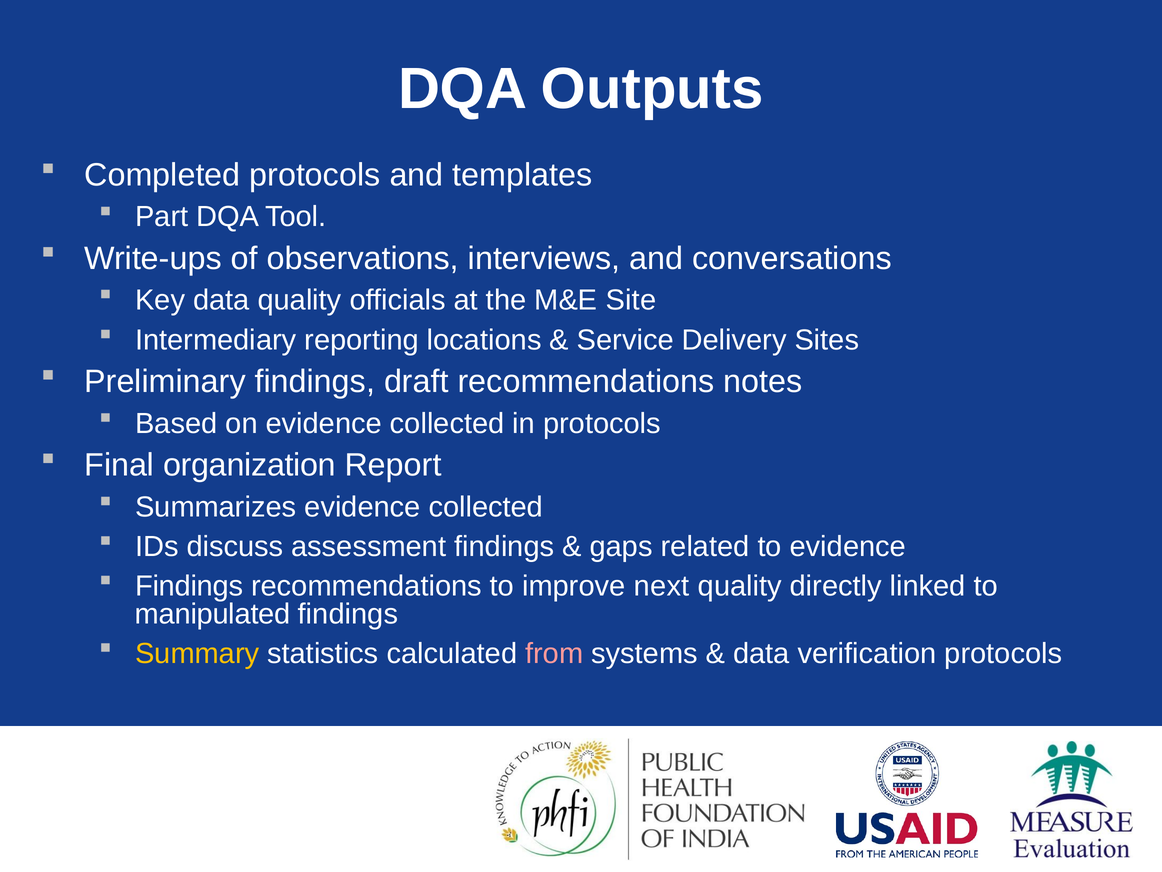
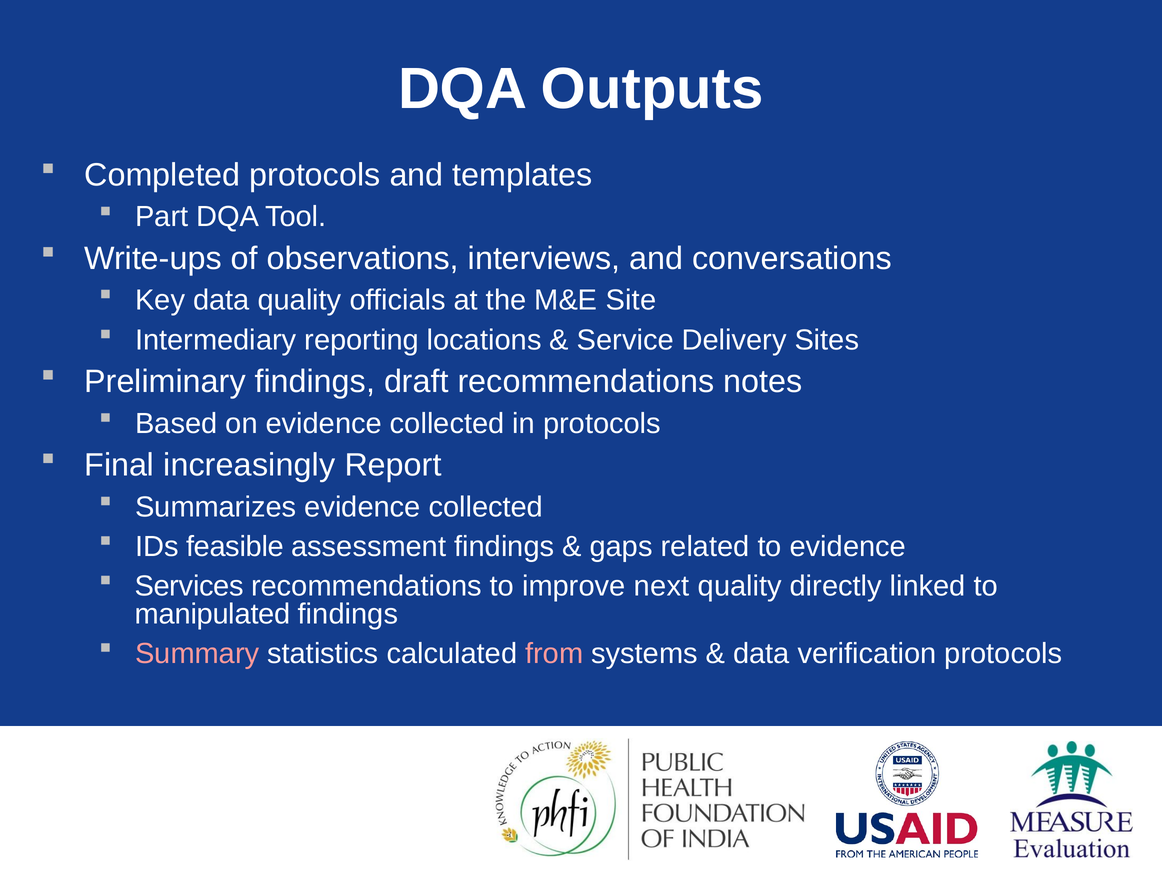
organization: organization -> increasingly (249, 465)
discuss: discuss -> feasible (235, 546)
Findings: Findings -> Services (189, 586)
Summary colour: yellow -> pink (197, 653)
